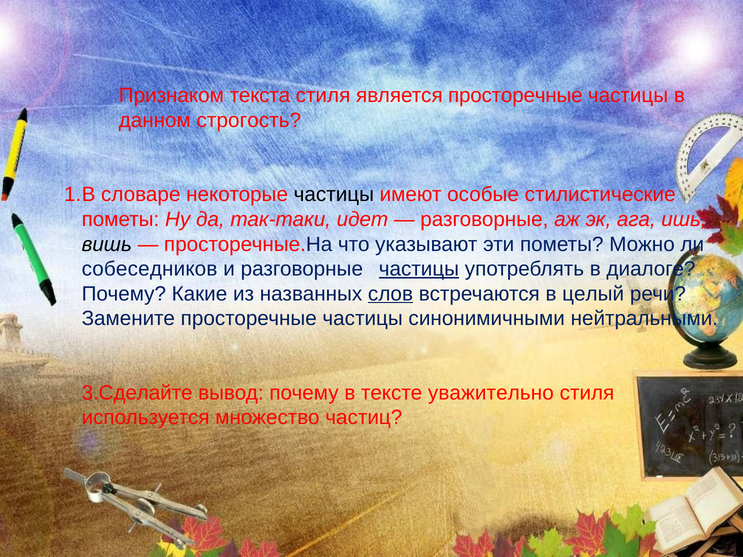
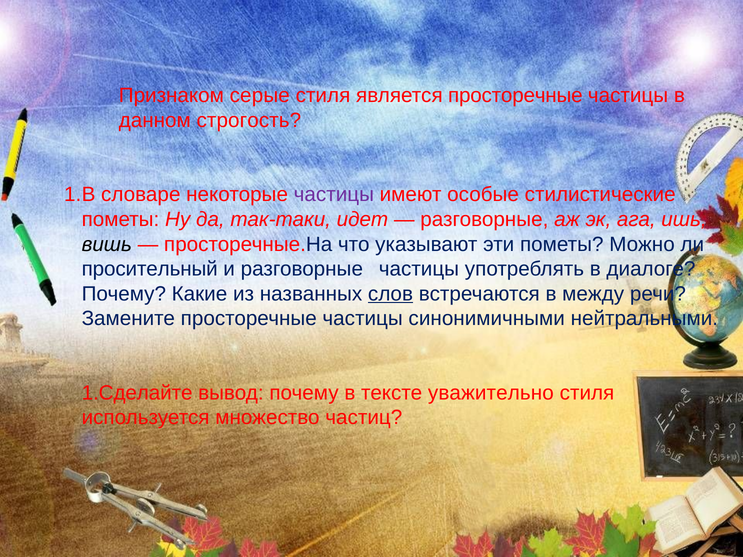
текста: текста -> серые (260, 96)
частицы colour: black -> purple (334, 195)
собеседников: собеседников -> просительный (150, 269)
частицы underline: present -> none (419, 269)
целый: целый -> между (593, 294)
3.Сделайте: 3.Сделайте -> 1.Сделайте (137, 393)
